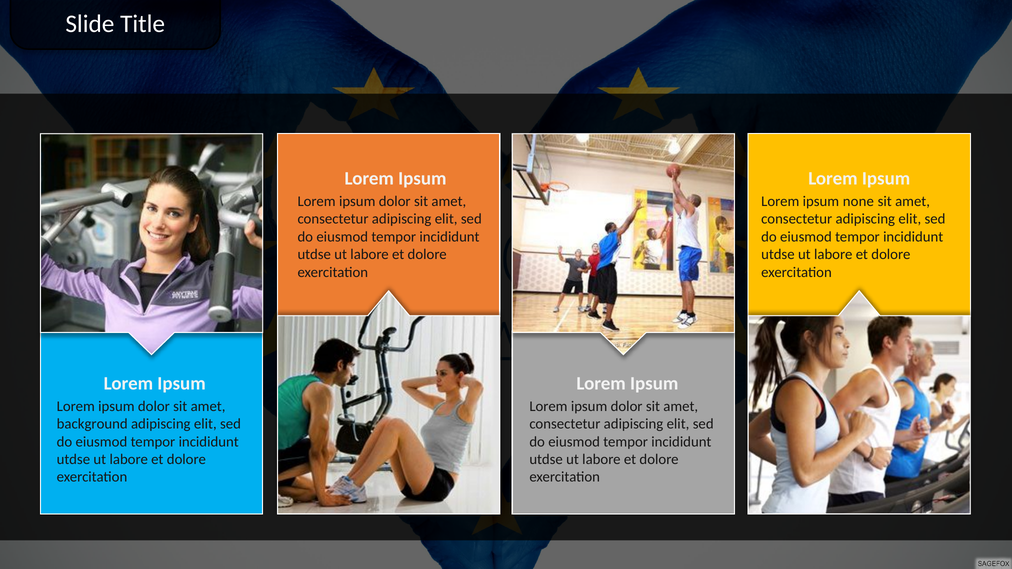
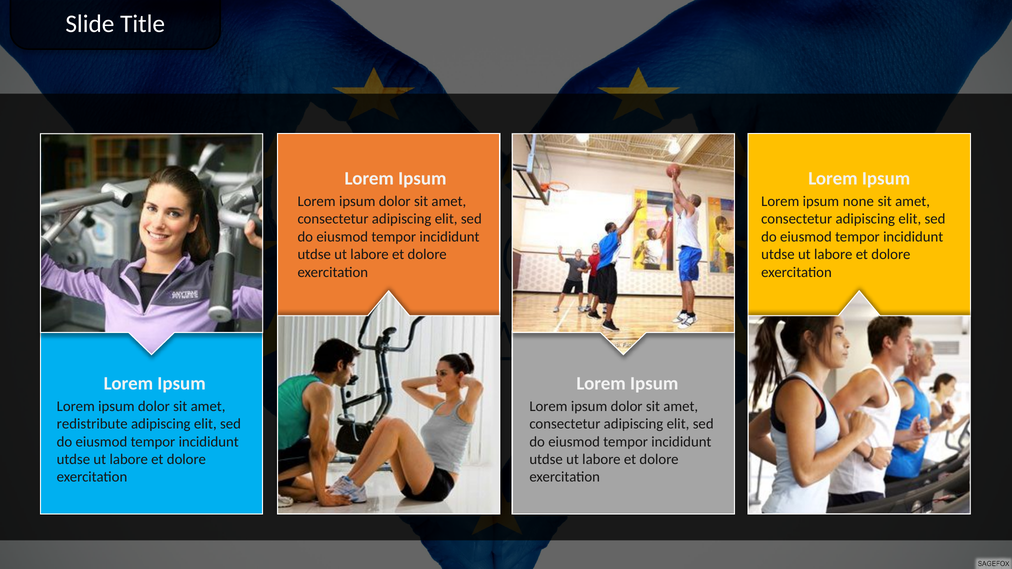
background: background -> redistribute (92, 424)
